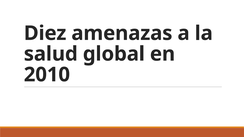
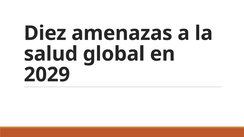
2010: 2010 -> 2029 (47, 75)
